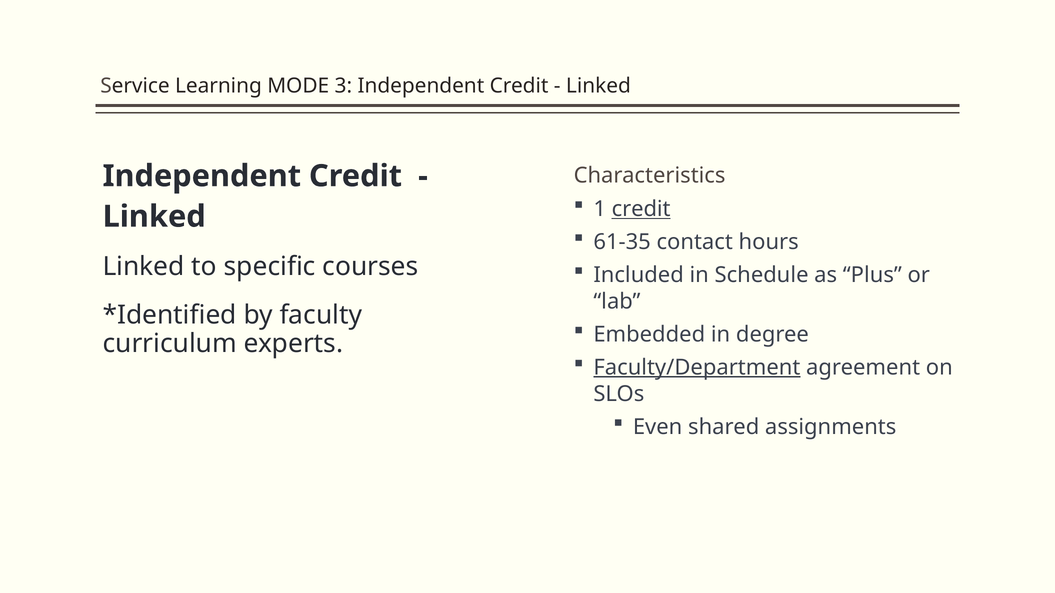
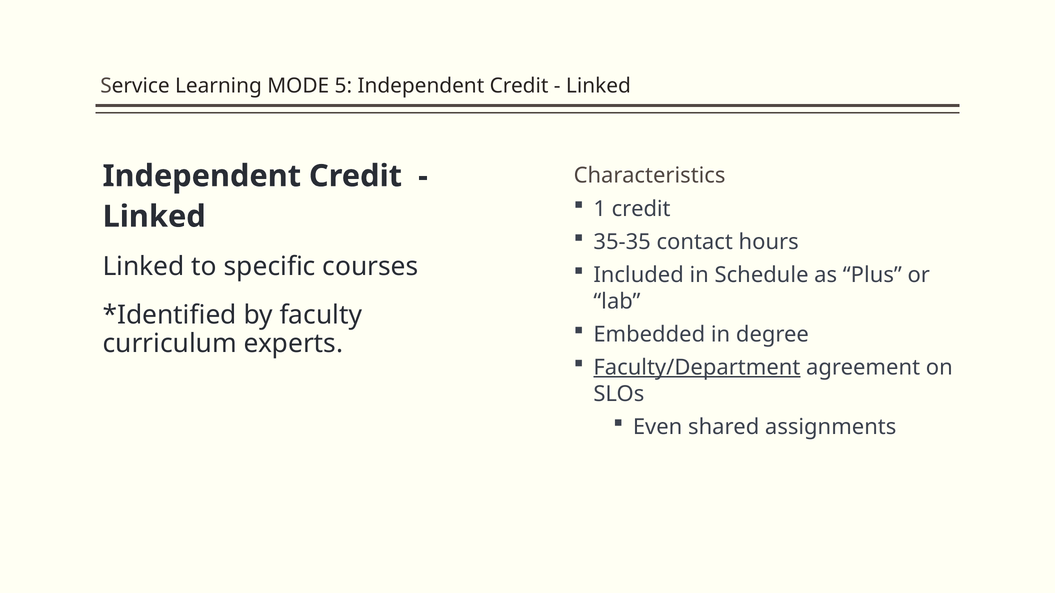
3: 3 -> 5 (343, 86)
credit underline: present -> none (641, 209)
61-35: 61-35 -> 35-35 (622, 242)
